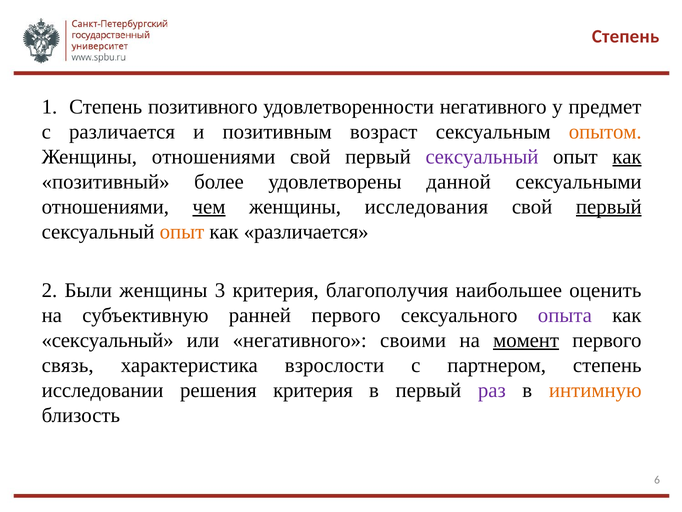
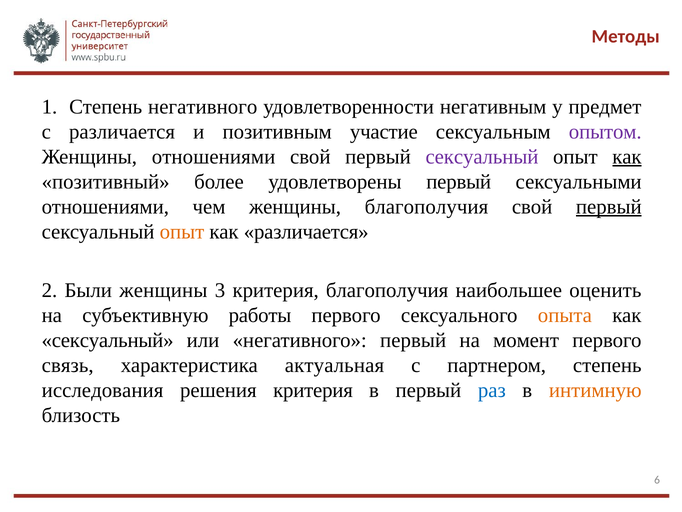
Степень: Степень -> Методы (626, 36)
Степень позитивного: позитивного -> негативного (203, 107)
удовлетворенности негативного: негативного -> негативным (493, 107)
возраст: возраст -> участие (384, 132)
опытом colour: orange -> purple (605, 132)
удовлетворены данной: данной -> первый (459, 182)
чем underline: present -> none (209, 207)
женщины исследования: исследования -> благополучия (426, 207)
ранней: ранней -> работы (260, 315)
опыта colour: purple -> orange (565, 315)
негативного своими: своими -> первый (413, 340)
момент underline: present -> none (526, 340)
взрослости: взрослости -> актуальная (334, 365)
исследовании: исследовании -> исследования (103, 390)
раз colour: purple -> blue (492, 390)
